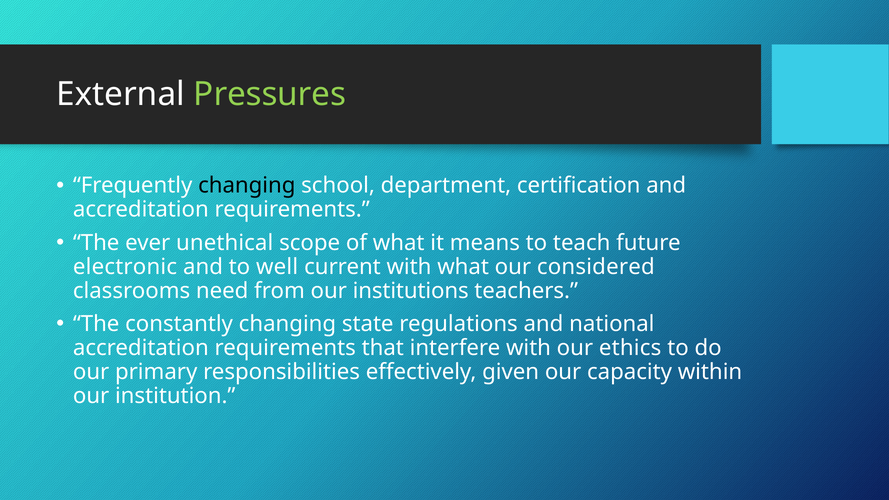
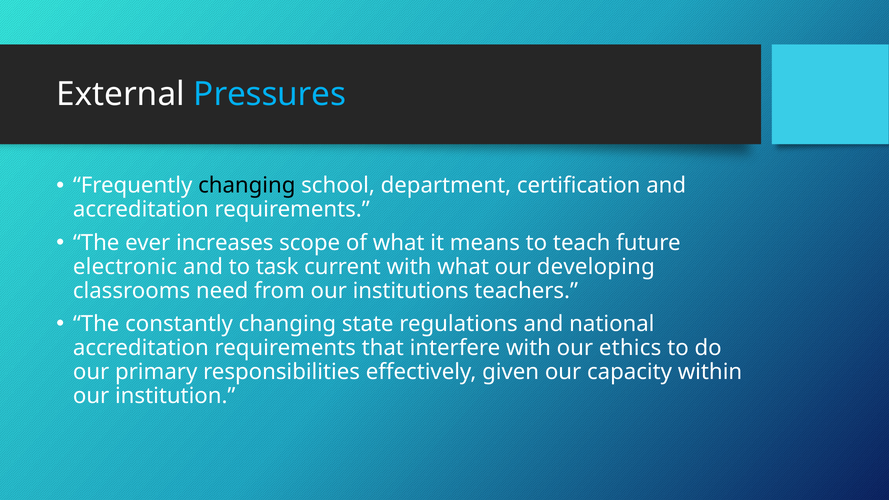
Pressures colour: light green -> light blue (270, 94)
unethical: unethical -> increases (225, 243)
well: well -> task (277, 267)
considered: considered -> developing (596, 267)
